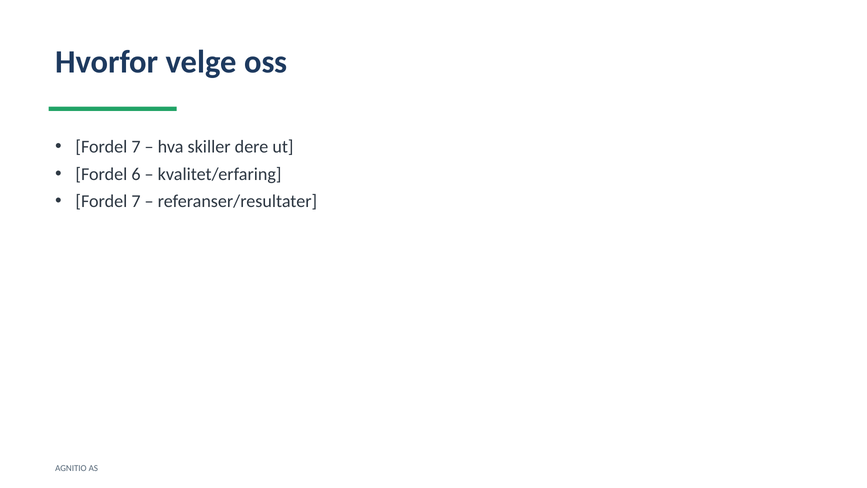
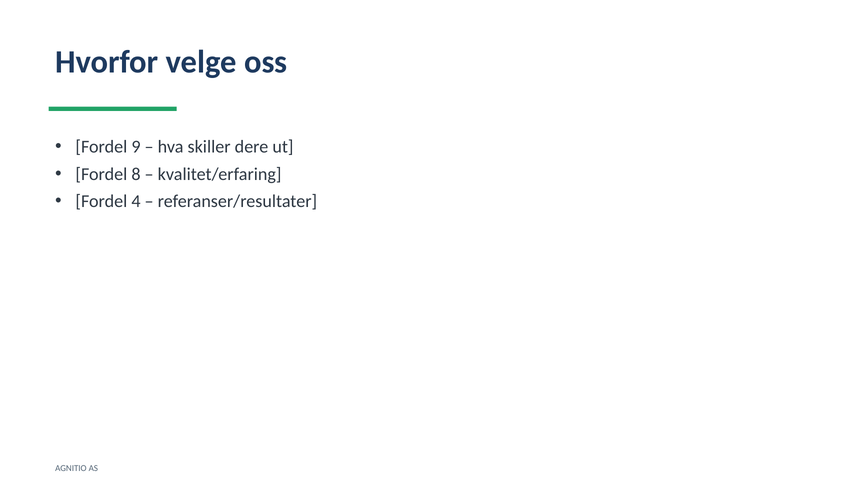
7: 7 -> 9 (136, 147)
6: 6 -> 8 (136, 174)
7: 7 -> 4 (136, 201)
